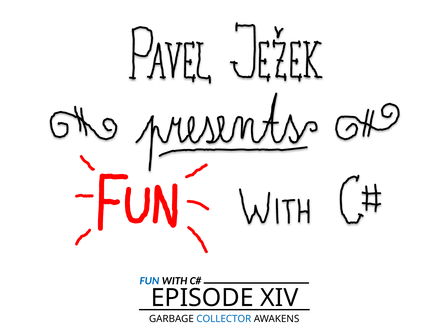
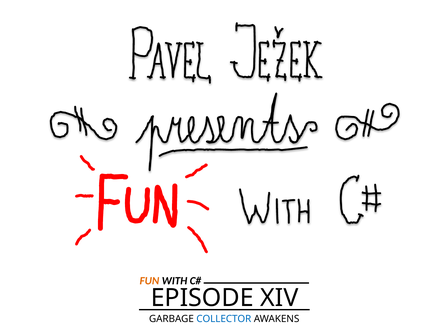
FUN colour: blue -> orange (149, 281)
